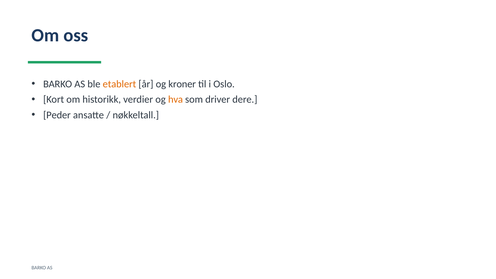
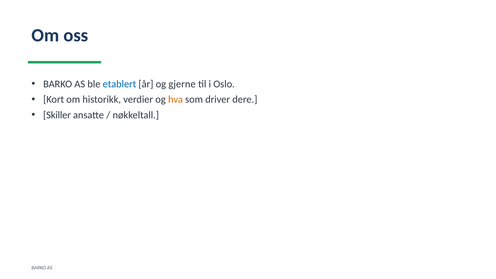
etablert colour: orange -> blue (119, 84)
kroner: kroner -> gjerne (182, 84)
Peder: Peder -> Skiller (57, 115)
